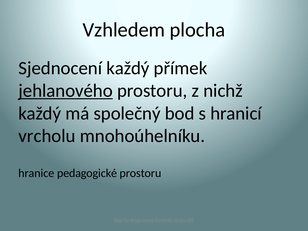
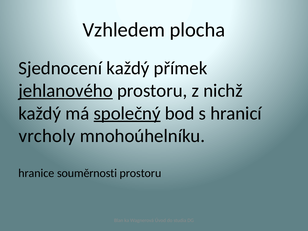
společný underline: none -> present (127, 113)
vrcholu: vrcholu -> vrcholy (47, 136)
pedagogické: pedagogické -> souměrnosti (87, 173)
